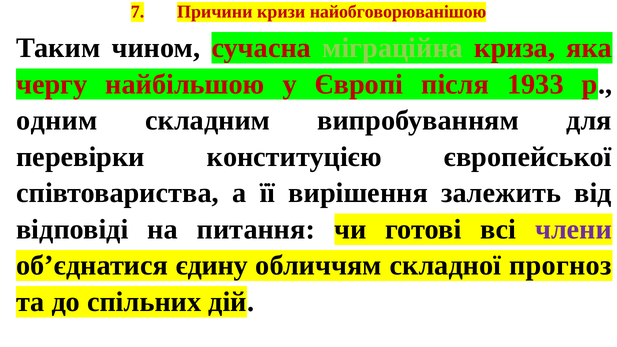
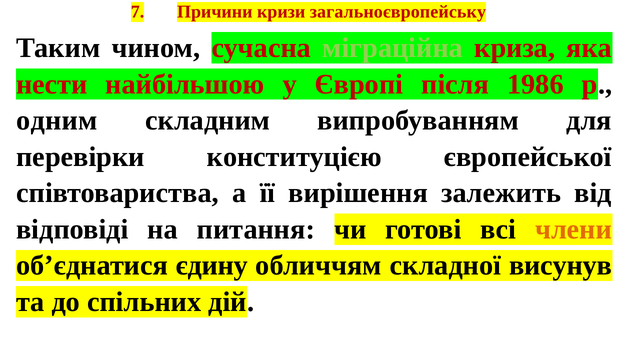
найобговорюванішою: найобговорюванішою -> загальноєвропейську (398, 12)
чергу: чергу -> нести (52, 84)
1933: 1933 -> 1986 (535, 84)
члени colour: purple -> orange (574, 229)
прогноз: прогноз -> висунув (561, 266)
